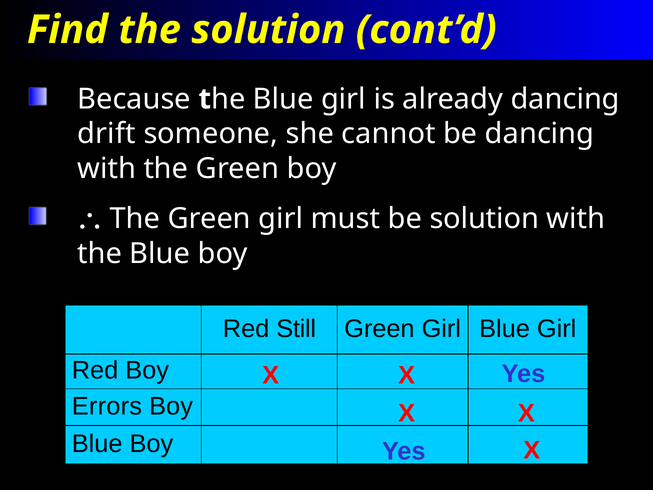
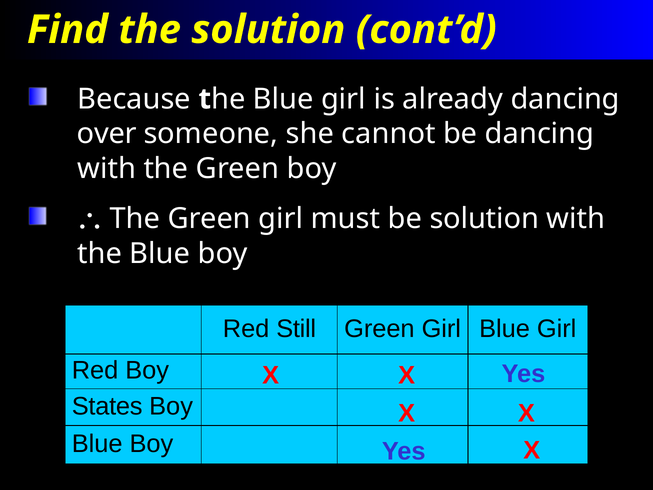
drift: drift -> over (107, 134)
Errors: Errors -> States (107, 406)
